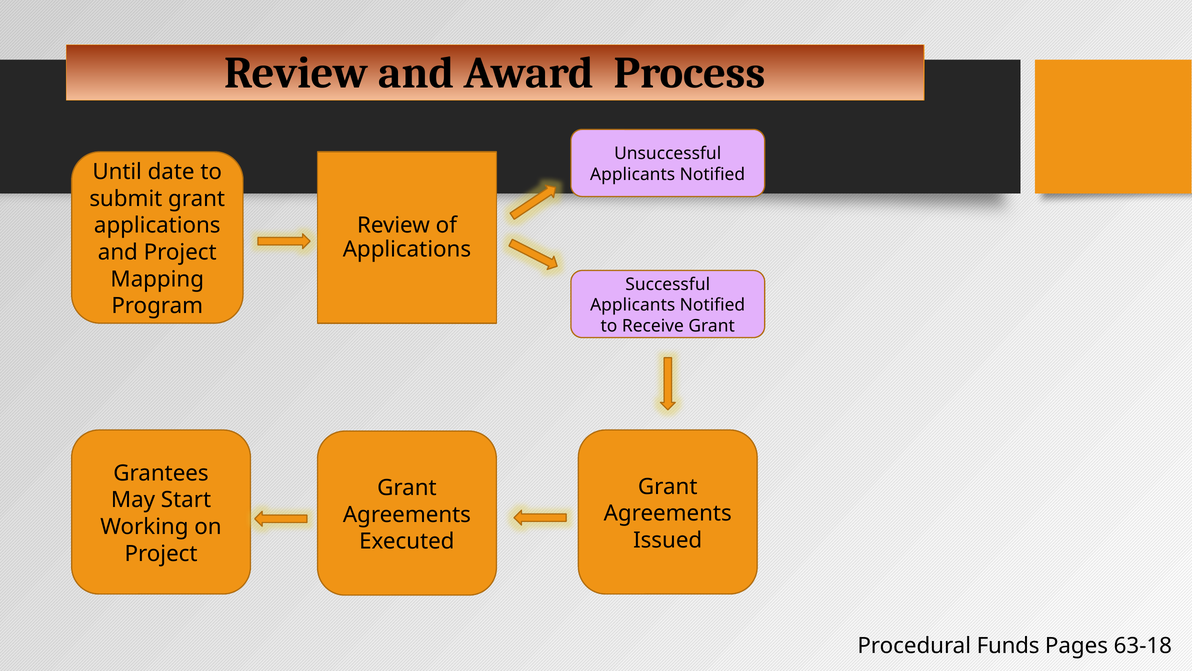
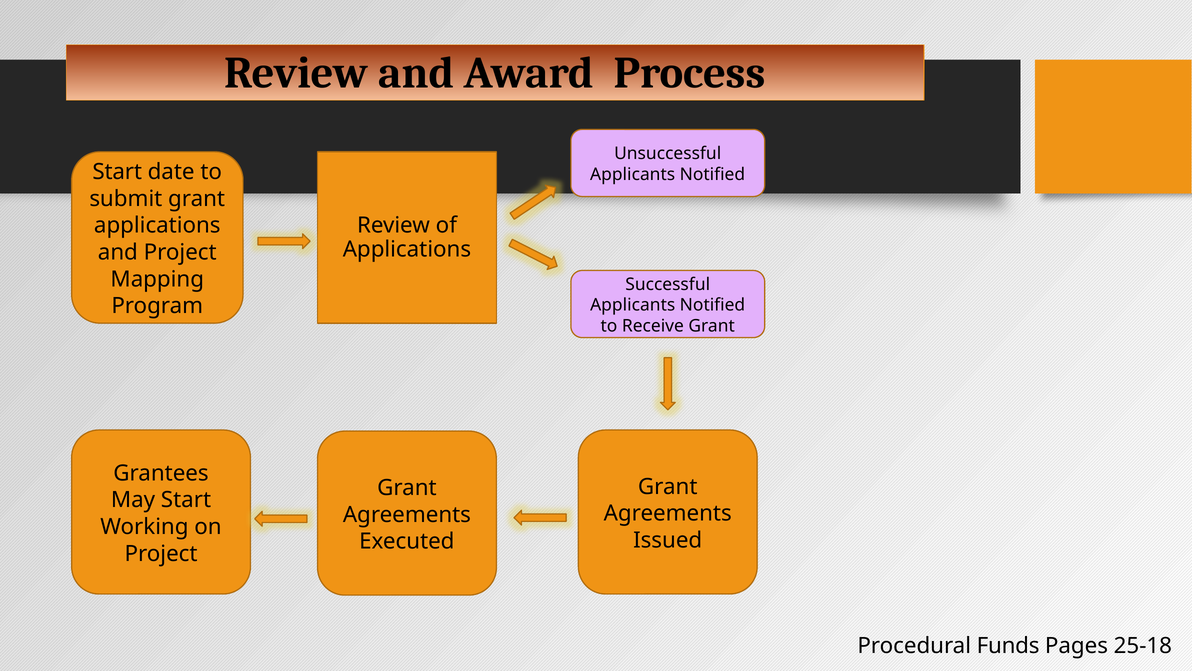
Until: Until -> Start (117, 172)
63-18: 63-18 -> 25-18 (1143, 645)
